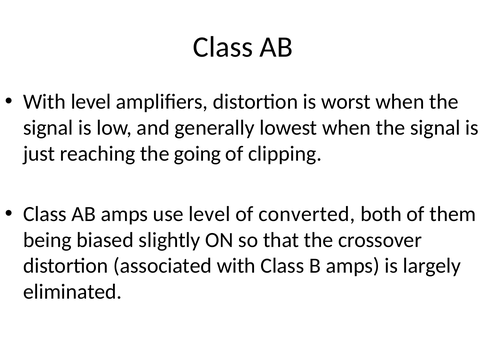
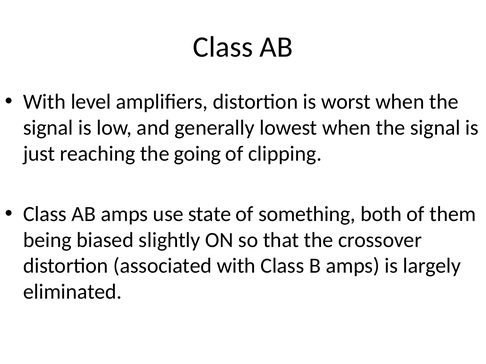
use level: level -> state (210, 214)
converted: converted -> something (307, 214)
